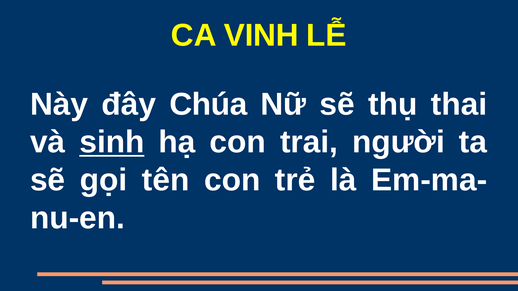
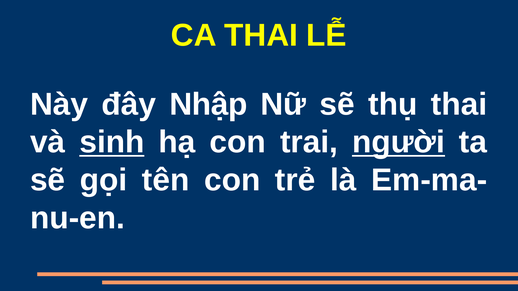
CA VINH: VINH -> THAI (261, 36)
Chúa: Chúa -> Nhập (208, 104)
người underline: none -> present (398, 142)
